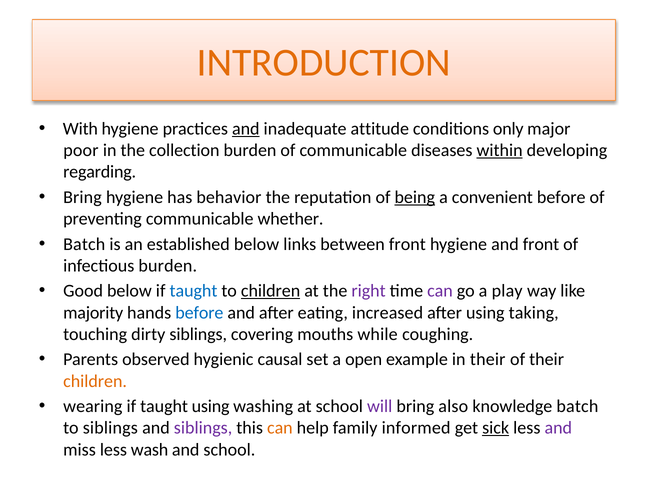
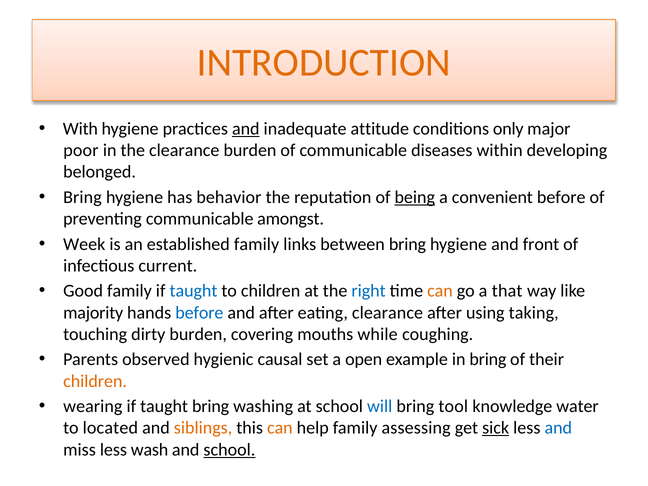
the collection: collection -> clearance (184, 150)
within underline: present -> none (500, 150)
regarding: regarding -> belonged (100, 172)
whether: whether -> amongst (291, 219)
Batch: Batch -> Week (84, 244)
established below: below -> family (257, 244)
between front: front -> bring (407, 244)
infectious burden: burden -> current (168, 266)
Good below: below -> family (129, 291)
children underline: present -> none (271, 291)
right colour: purple -> blue (369, 291)
can colour: purple -> orange (440, 291)
play: play -> that (507, 291)
eating increased: increased -> clearance (387, 313)
dirty siblings: siblings -> burden (198, 334)
in their: their -> bring (488, 359)
taught using: using -> bring (211, 406)
will colour: purple -> blue (380, 406)
also: also -> tool (453, 406)
knowledge batch: batch -> water (578, 406)
to siblings: siblings -> located (110, 428)
siblings colour: purple -> orange (203, 428)
informed: informed -> assessing (416, 428)
and colour: purple -> blue (558, 428)
school underline: none -> present (229, 450)
